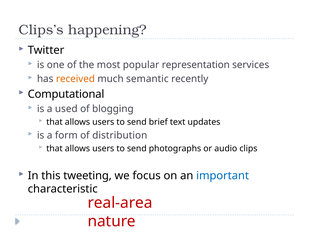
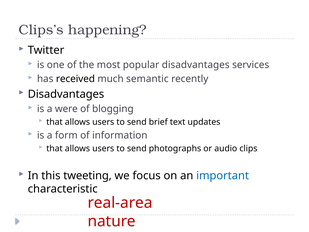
popular representation: representation -> disadvantages (196, 65)
received colour: orange -> black (75, 79)
Computational: Computational -> Disadvantages (66, 94)
used: used -> were (66, 109)
distribution: distribution -> information (120, 135)
